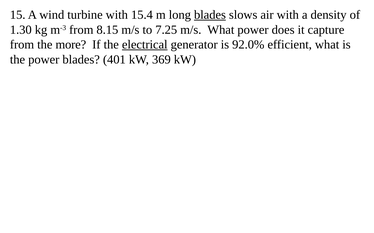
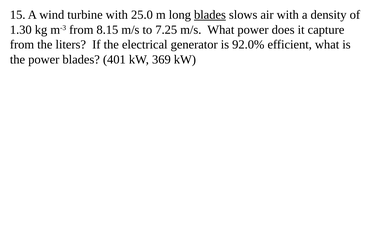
15.4: 15.4 -> 25.0 (142, 15)
more: more -> liters (71, 45)
electrical underline: present -> none (145, 45)
